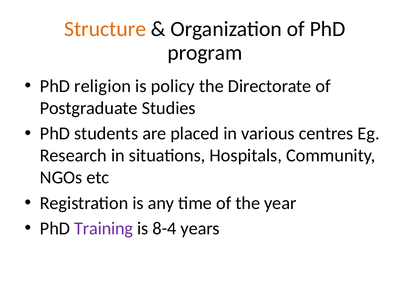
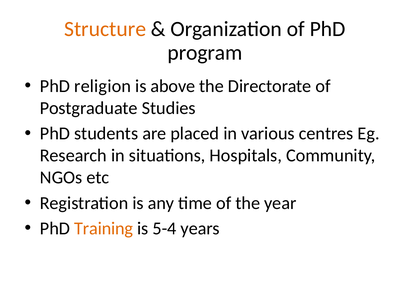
policy: policy -> above (173, 86)
Training colour: purple -> orange (104, 228)
8-4: 8-4 -> 5-4 (165, 228)
